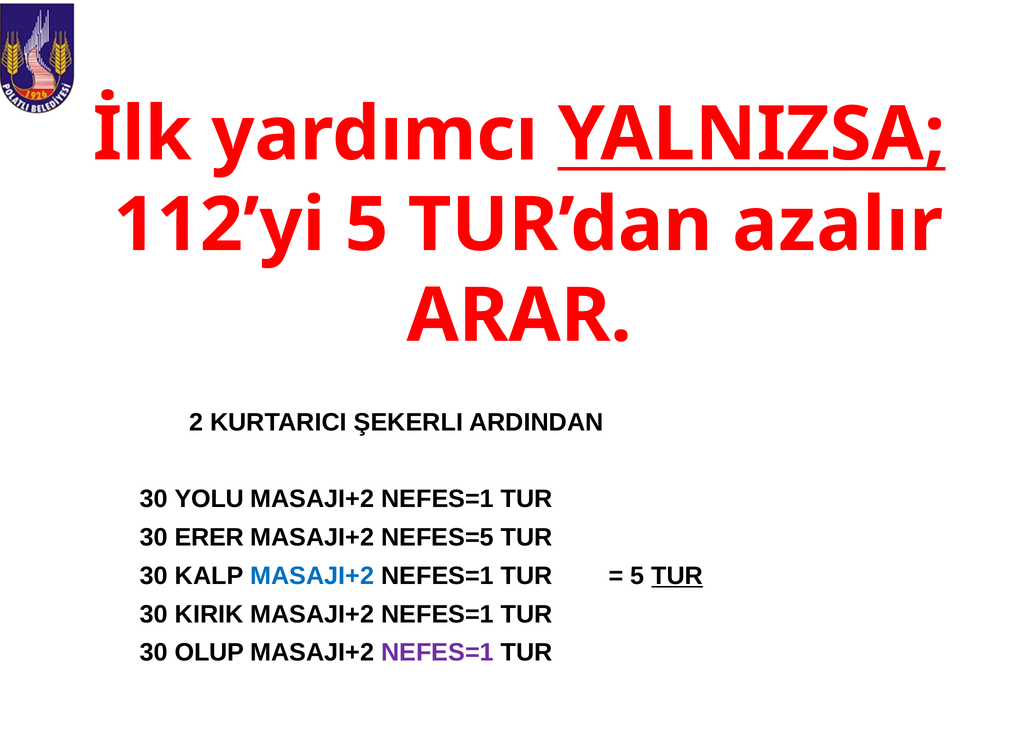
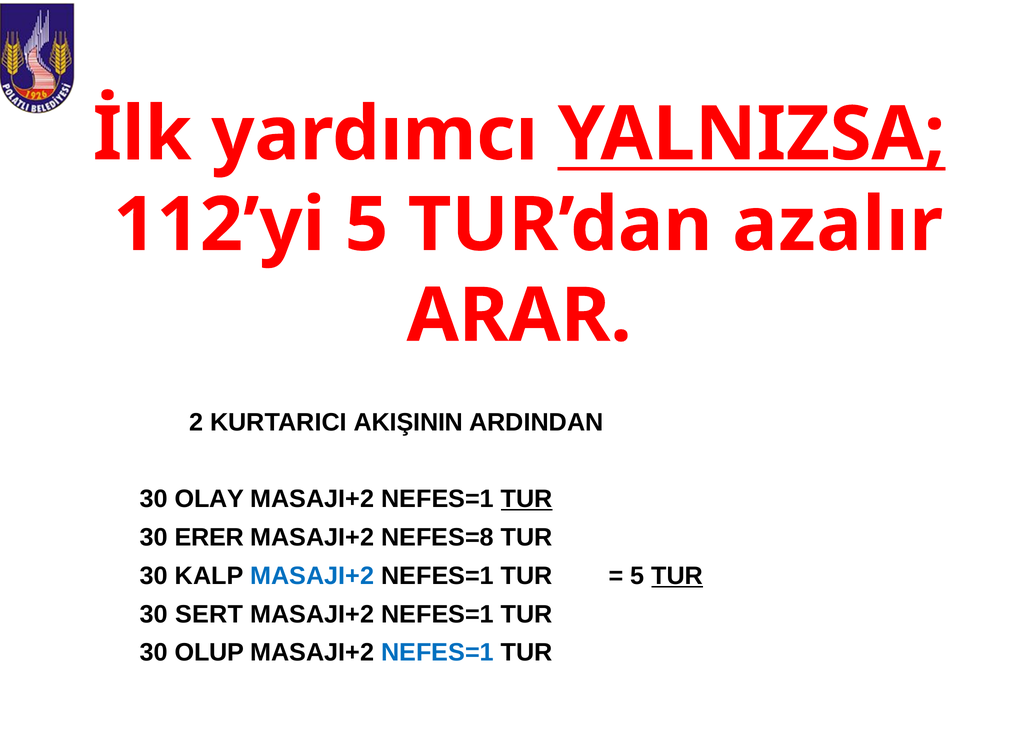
ŞEKERLI: ŞEKERLI -> AKIŞININ (408, 423)
YOLU: YOLU -> OLAY (209, 500)
TUR underline: none -> present (527, 500)
NEFES=5: NEFES=5 -> NEFES=8 (437, 538)
KIRIK: KIRIK -> SERT (209, 615)
NEFES=1 colour: purple -> blue (437, 653)
